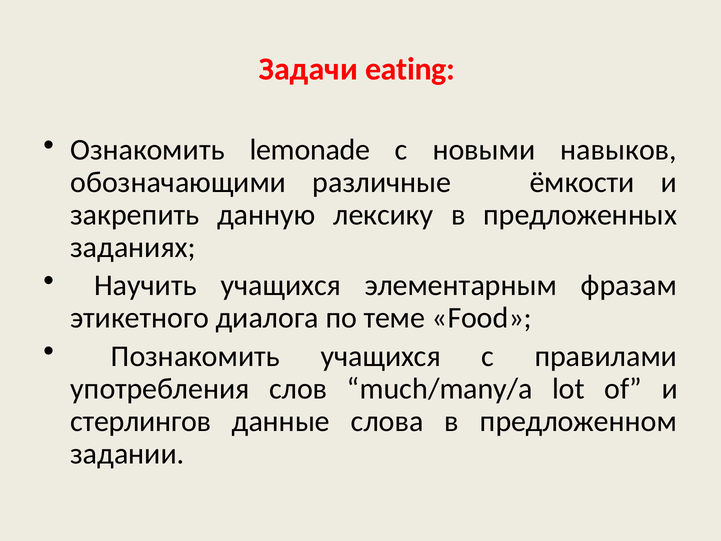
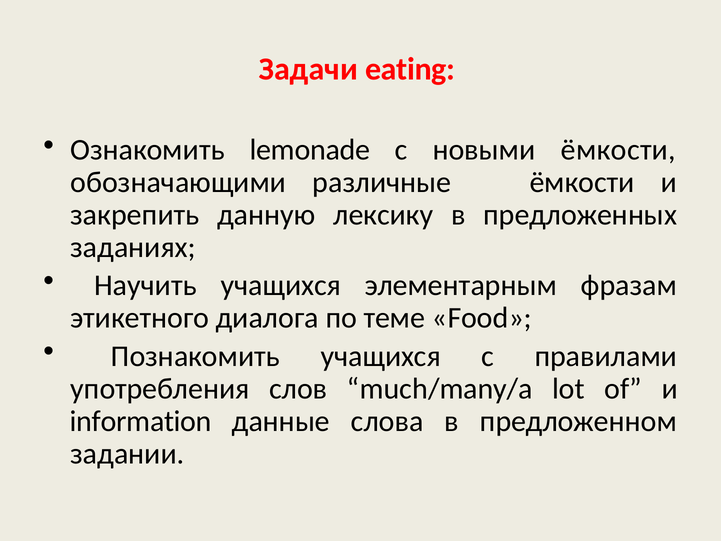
новыми навыков: навыков -> ёмкости (618, 150)
стерлингов: стерлингов -> information (141, 421)
